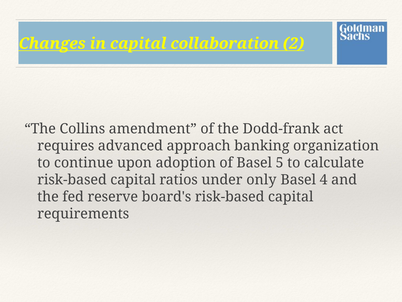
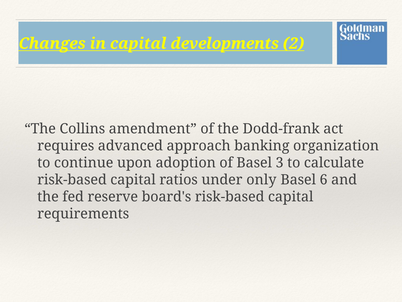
collaboration: collaboration -> developments (225, 43)
5: 5 -> 3 (280, 163)
4: 4 -> 6 (324, 179)
